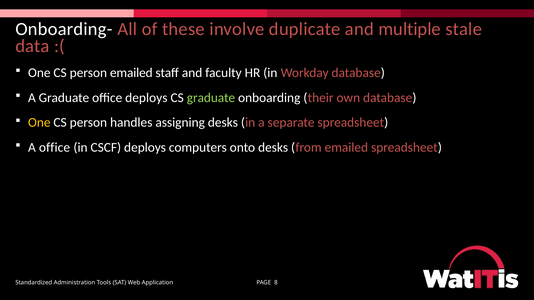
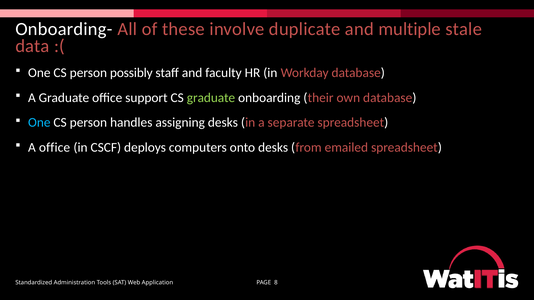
person emailed: emailed -> possibly (131, 73)
office deploys: deploys -> support (146, 98)
One colour: yellow -> light blue (39, 123)
